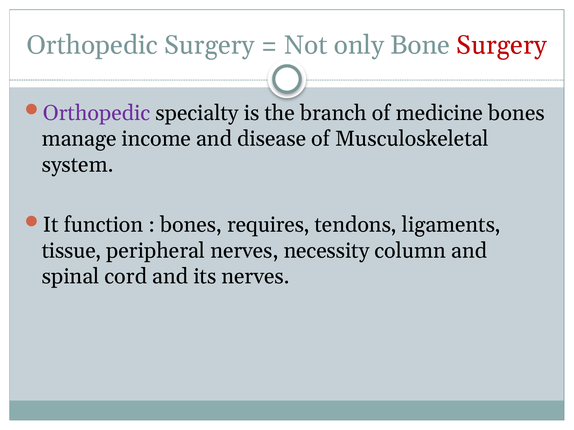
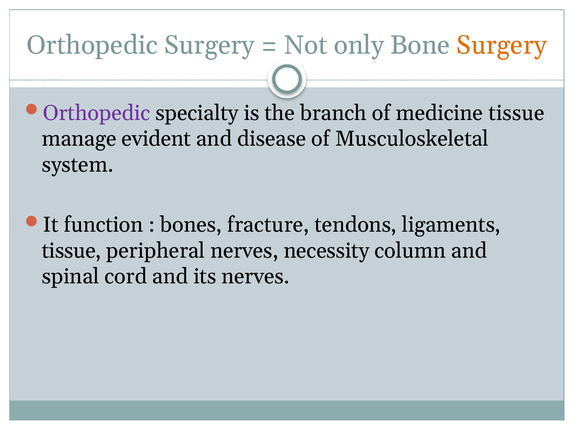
Surgery colour: red -> orange (502, 45)
medicine bones: bones -> tissue (517, 113)
income: income -> evident (156, 139)
requires: requires -> fracture (268, 225)
